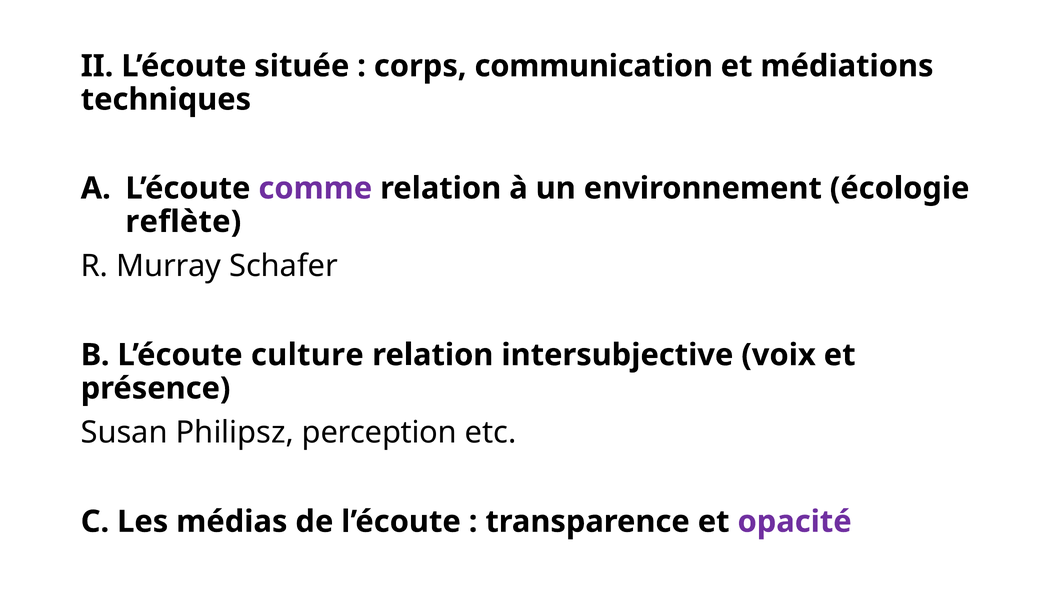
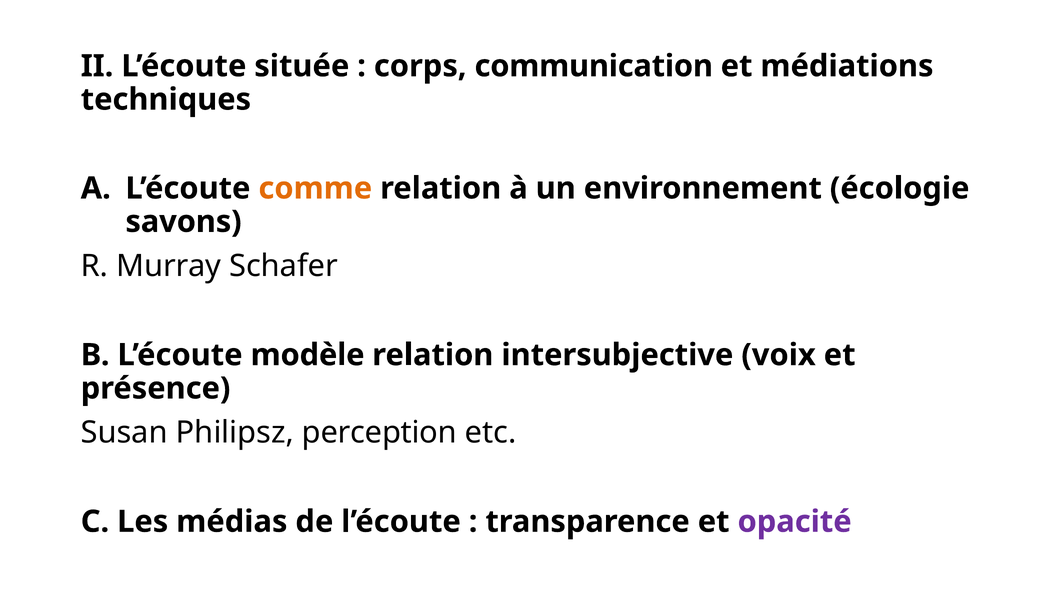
comme colour: purple -> orange (315, 188)
reflète: reflète -> savons (184, 222)
culture: culture -> modèle (308, 355)
